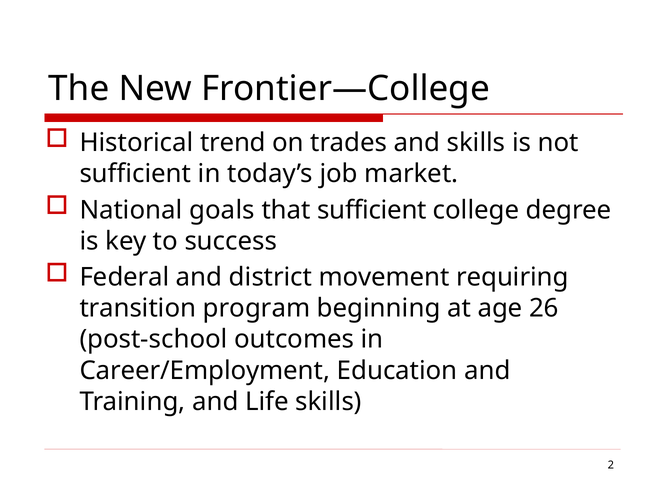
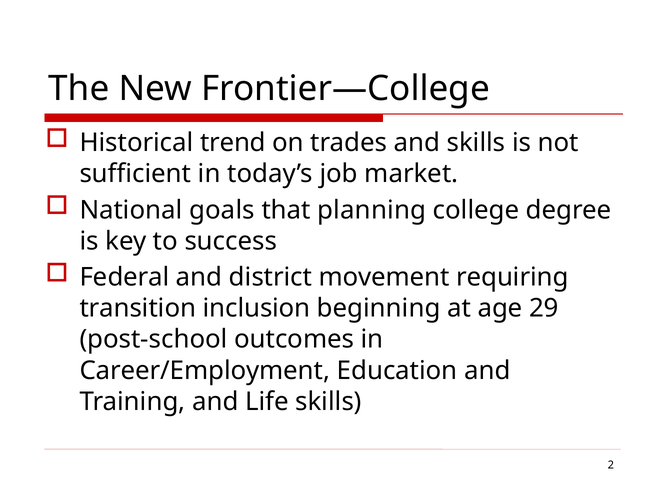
that sufficient: sufficient -> planning (372, 210)
program: program -> inclusion (257, 308)
26: 26 -> 29 (544, 308)
